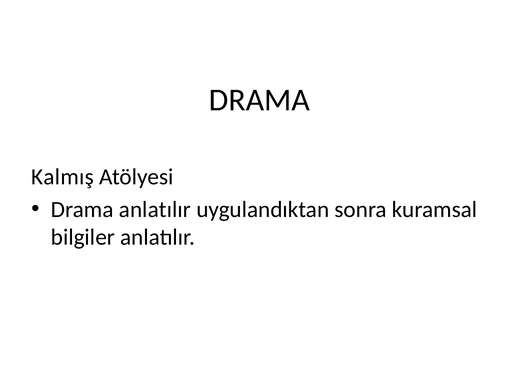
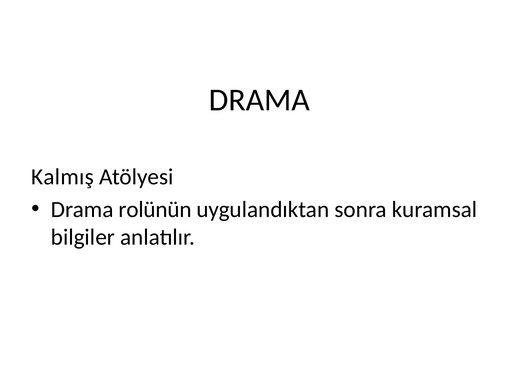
Drama anlatılır: anlatılır -> rolünün (155, 210)
